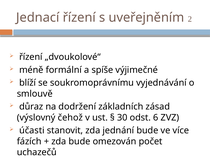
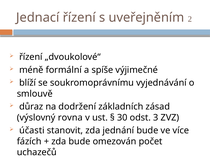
čehož: čehož -> rovna (70, 117)
6: 6 -> 3 (156, 117)
